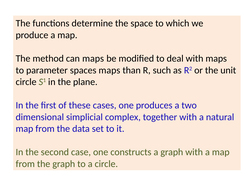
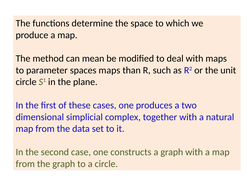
can maps: maps -> mean (93, 59)
